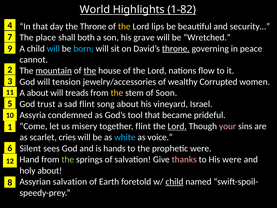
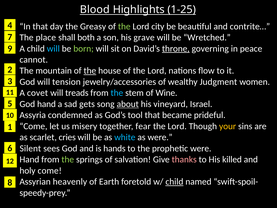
World: World -> Blood (95, 10)
1-82: 1-82 -> 1-25 (182, 10)
the Throne: Throne -> Greasy (93, 26)
the colour: yellow -> light green (124, 26)
lips: lips -> city (158, 26)
security…: security… -> contrite… (250, 26)
born colour: light blue -> light green (84, 48)
mountain underline: present -> none (54, 71)
Corrupted: Corrupted -> Judgment (218, 82)
A about: about -> covet (38, 93)
the colour: yellow -> light blue (117, 93)
Soon: Soon -> Wine (166, 93)
God trust: trust -> hand (46, 104)
sad flint: flint -> gets (87, 104)
about underline: none -> present (128, 104)
together flint: flint -> fear (143, 126)
Lord underline: present -> none (177, 126)
your colour: pink -> yellow (228, 126)
as voice: voice -> were (160, 137)
His were: were -> killed (232, 159)
holy about: about -> come (50, 170)
Assyrian salvation: salvation -> heavenly (70, 181)
